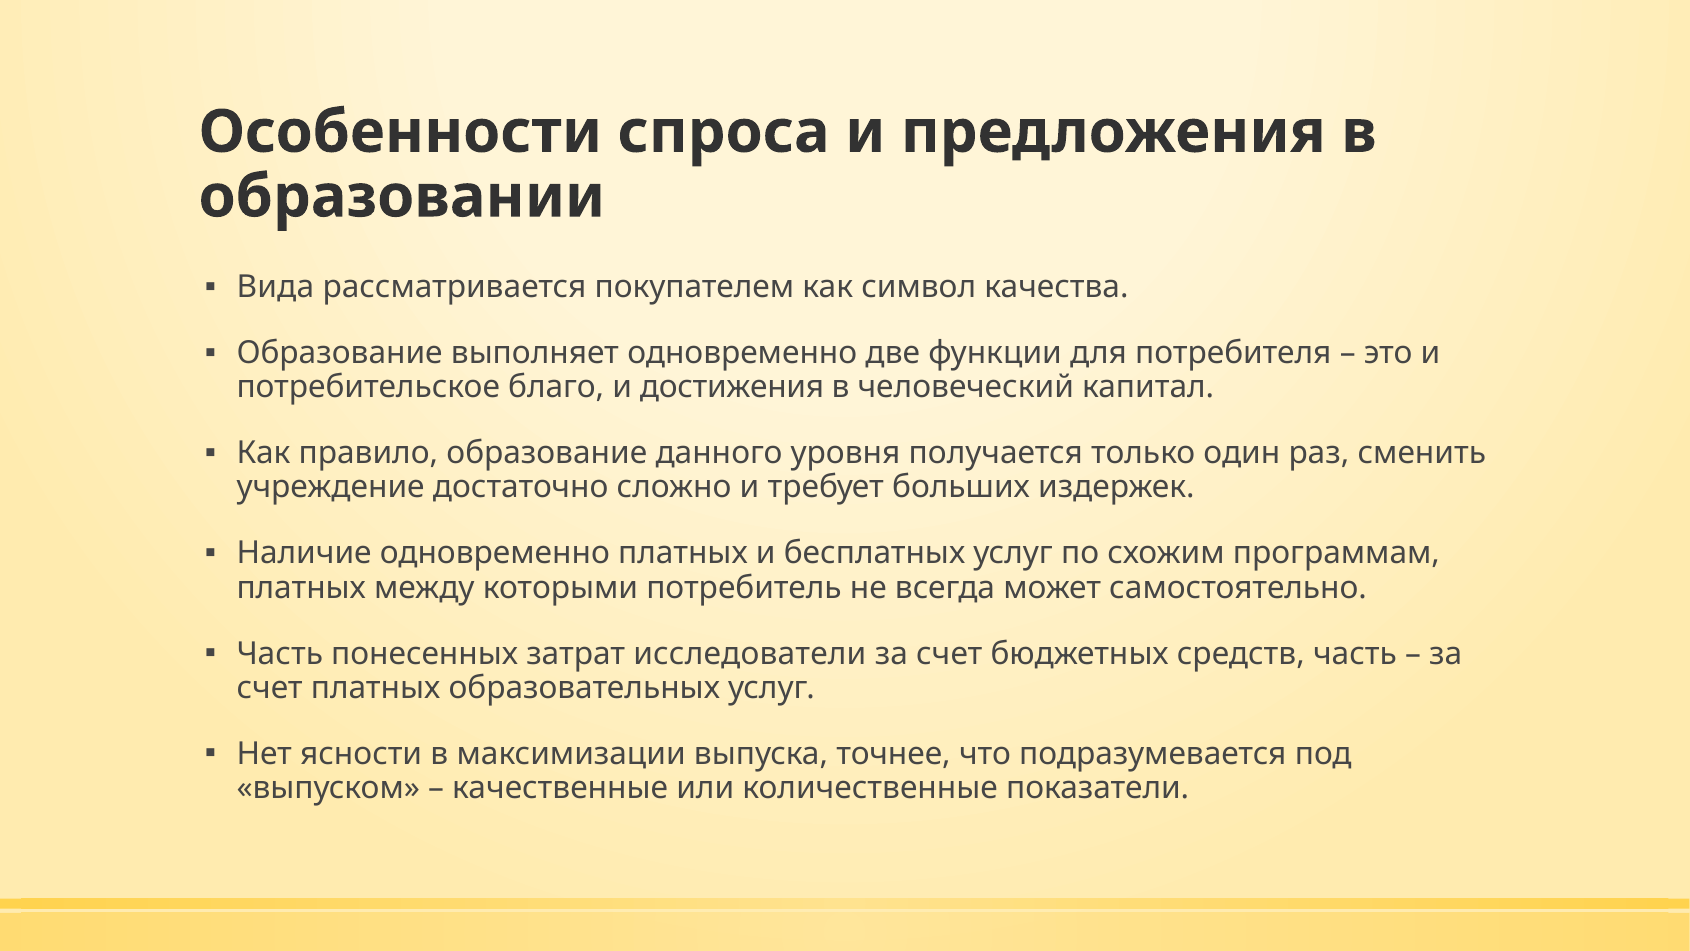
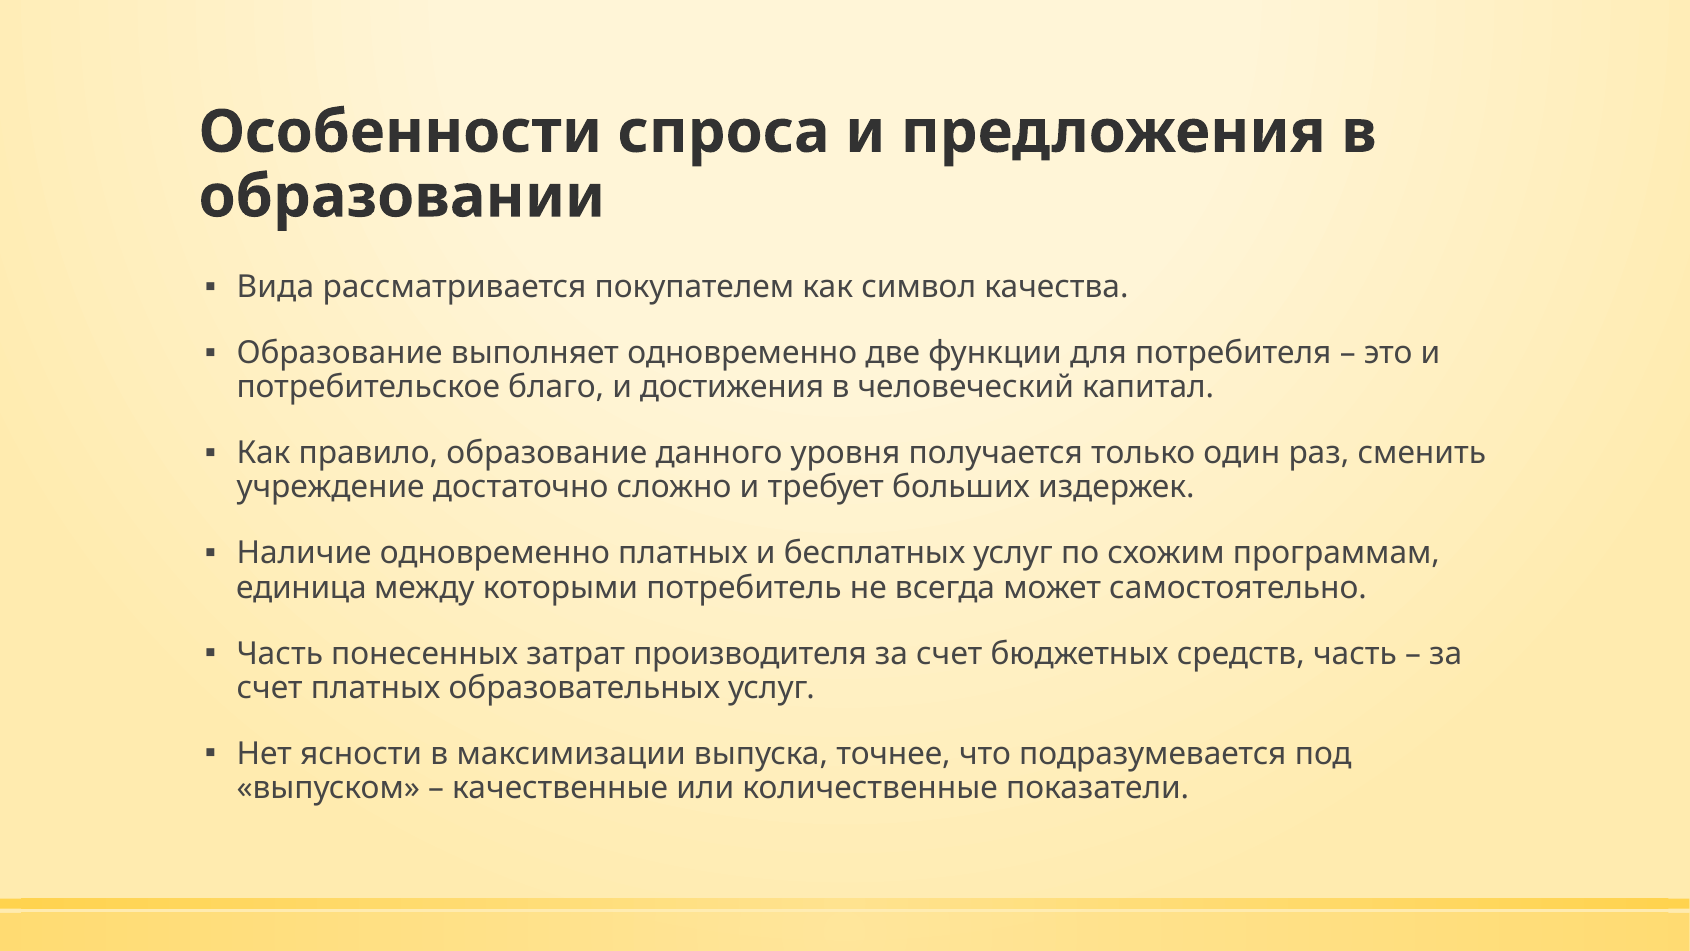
платных: платных -> единица (301, 587)
исследователи: исследователи -> производителя (750, 653)
